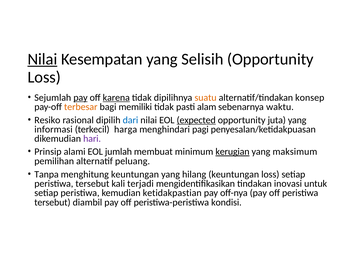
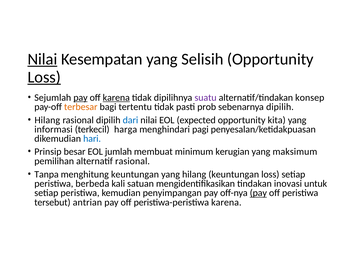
Loss underline: none -> present (44, 77)
suatu colour: orange -> purple (206, 97)
memiliki: memiliki -> tertentu (135, 107)
alam: alam -> prob (207, 107)
sebenarnya waktu: waktu -> dipilih (280, 107)
Resiko: Resiko -> Hilang (47, 120)
expected underline: present -> none (196, 120)
juta: juta -> kita (277, 120)
hari colour: purple -> blue (92, 139)
alami: alami -> besar (75, 151)
kerugian underline: present -> none (232, 151)
alternatif peluang: peluang -> rasional (133, 161)
tersebut: tersebut -> berbeda (92, 183)
terjadi: terjadi -> satuan (141, 183)
ketidakpastian: ketidakpastian -> penyimpangan (172, 193)
pay underline: none -> present (258, 193)
diambil: diambil -> antrian (87, 202)
peristiwa-peristiwa kondisi: kondisi -> karena (226, 202)
